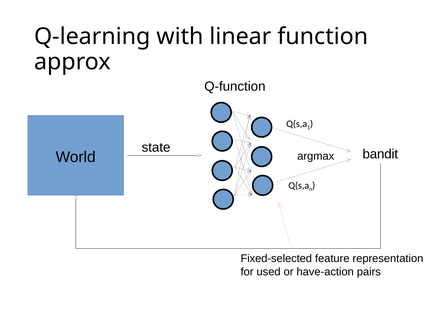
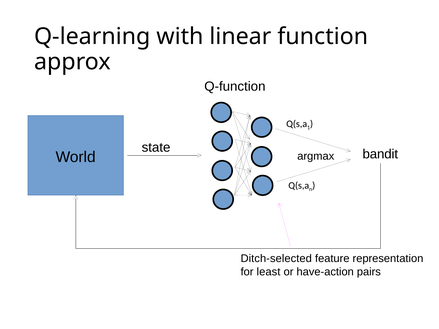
Fixed-selected: Fixed-selected -> Ditch-selected (276, 259)
used: used -> least (269, 272)
